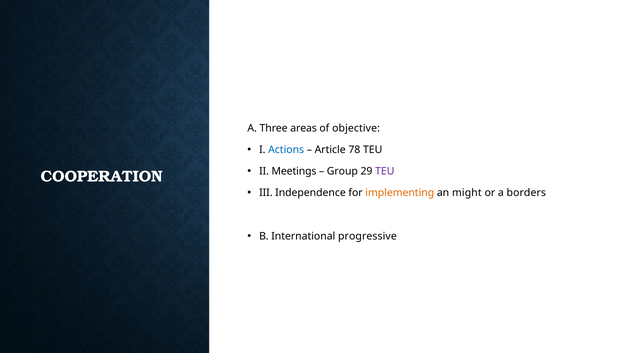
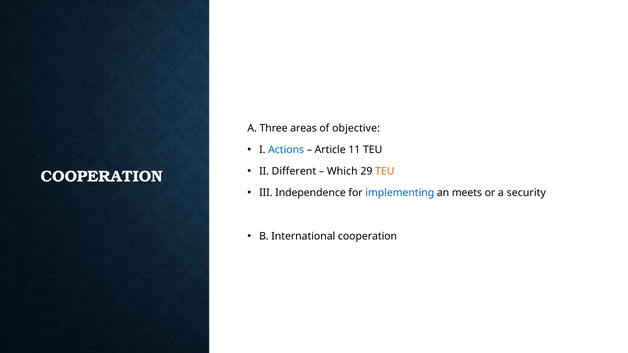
78: 78 -> 11 (354, 150)
Meetings: Meetings -> Different (294, 172)
Group: Group -> Which (342, 172)
TEU colour: purple -> orange (385, 172)
implementing colour: orange -> blue (400, 193)
might: might -> meets (467, 193)
borders: borders -> security (526, 193)
International progressive: progressive -> cooperation (368, 236)
